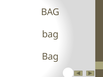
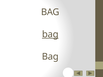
bag underline: none -> present (50, 34)
